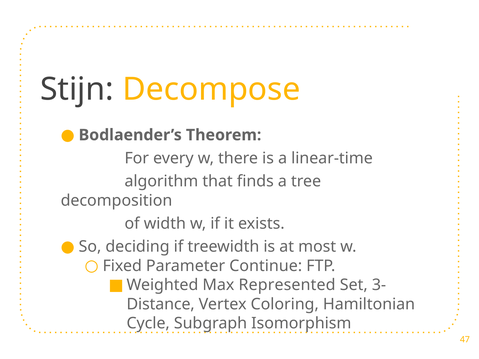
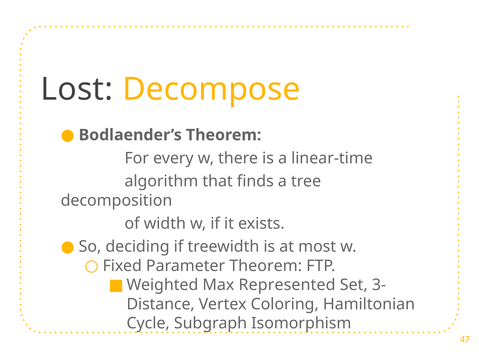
Stijn: Stijn -> Lost (77, 89)
Parameter Continue: Continue -> Theorem (266, 266)
